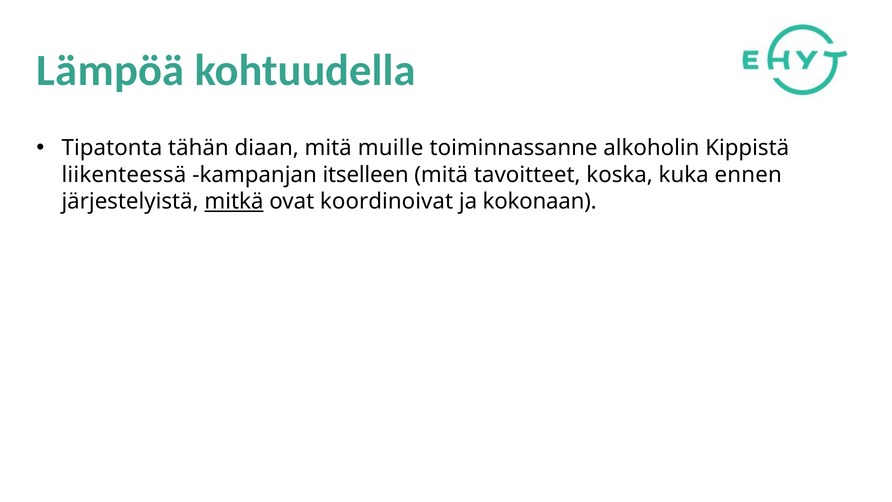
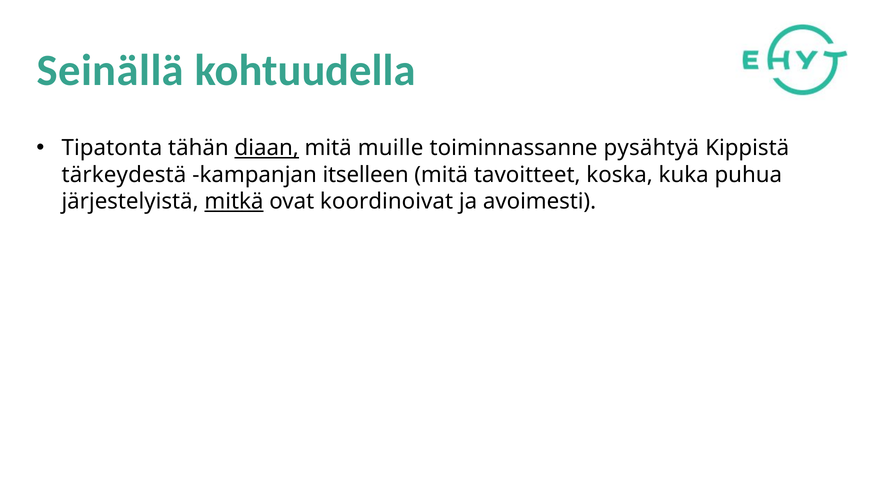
Lämpöä: Lämpöä -> Seinällä (110, 71)
diaan underline: none -> present (267, 148)
alkoholin: alkoholin -> pysähtyä (651, 148)
liikenteessä: liikenteessä -> tärkeydestä (124, 175)
ennen: ennen -> puhua (748, 175)
kokonaan: kokonaan -> avoimesti (540, 201)
